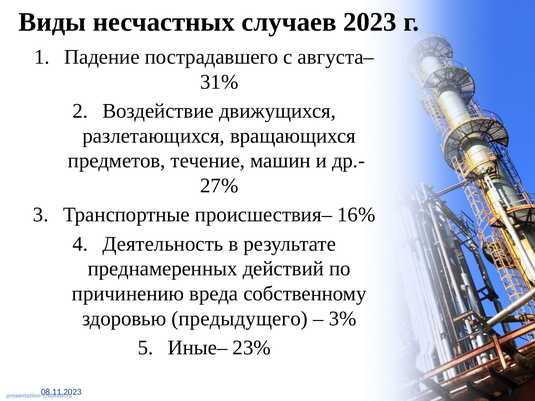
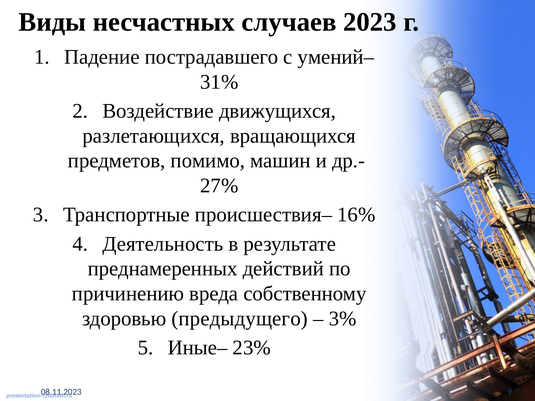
августа–: августа– -> умений– (336, 57)
течение: течение -> помимо (208, 161)
